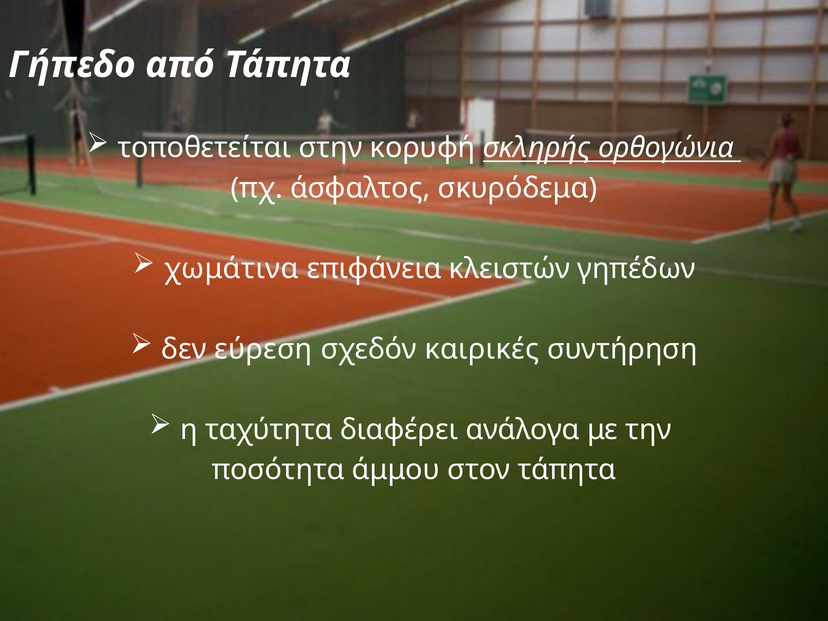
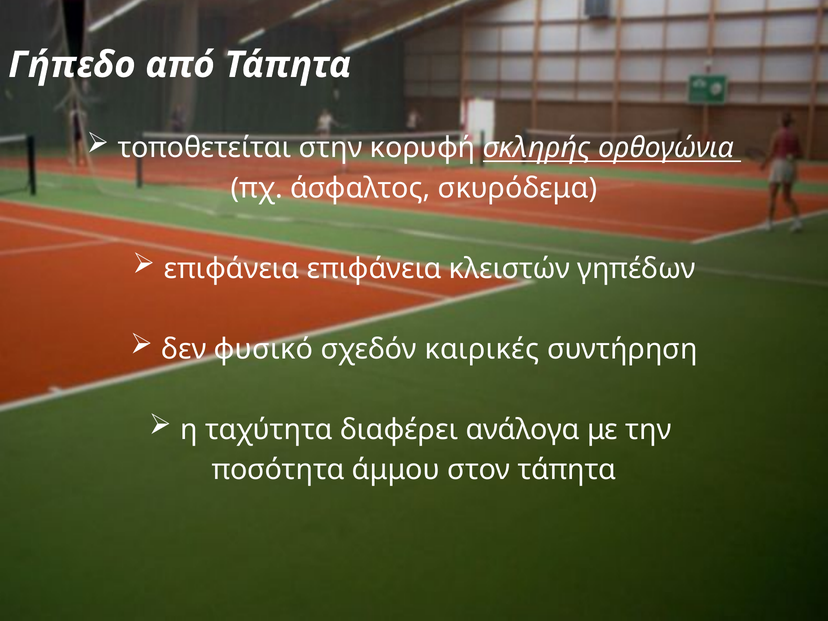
χωμάτινα: χωμάτινα -> επιφάνεια (231, 269)
εύρεση: εύρεση -> φυσικό (263, 349)
